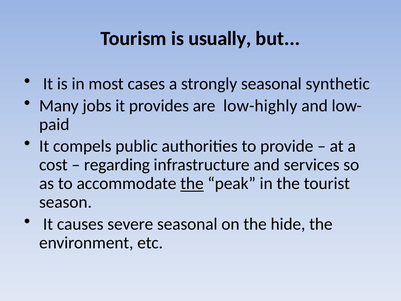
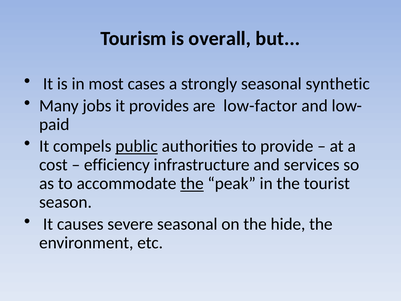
usually: usually -> overall (220, 39)
low-highly: low-highly -> low-factor (260, 106)
public underline: none -> present (137, 146)
regarding: regarding -> efficiency (117, 165)
